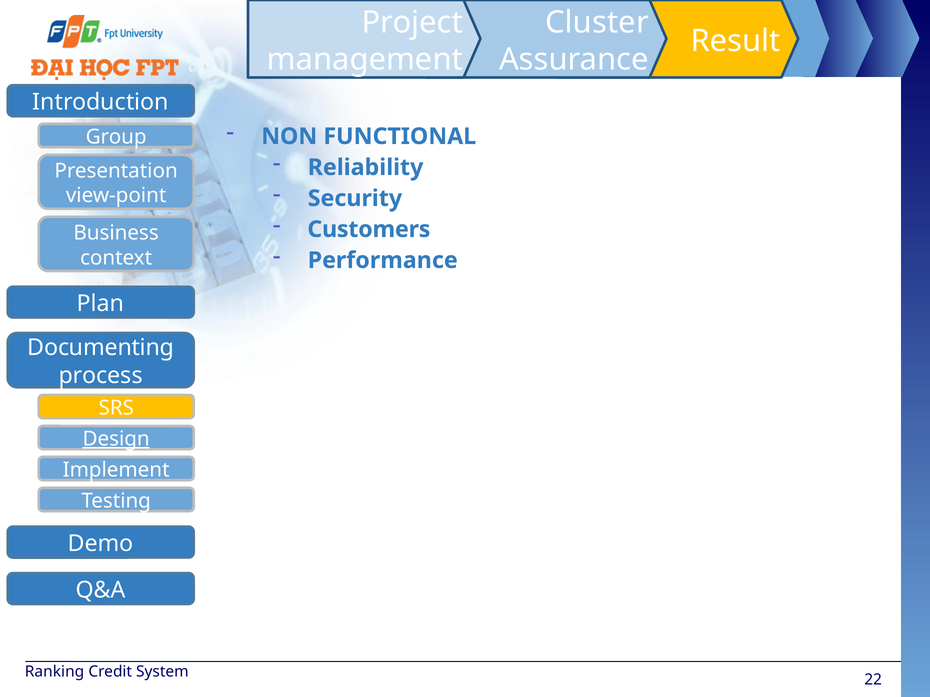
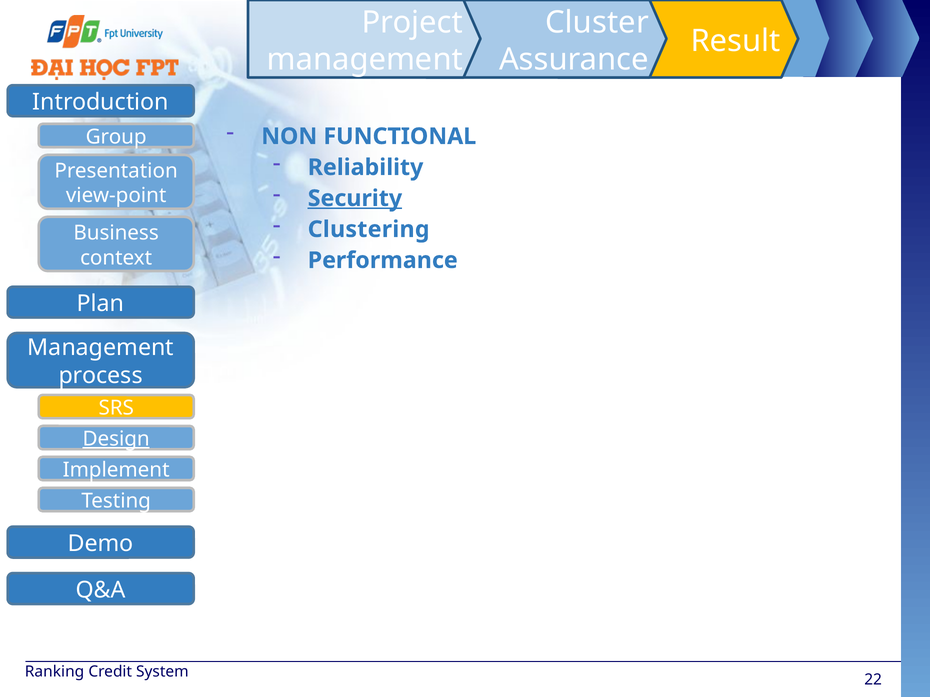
Security underline: none -> present (355, 199)
Customers: Customers -> Clustering (369, 230)
Documenting: Documenting -> Management (101, 348)
